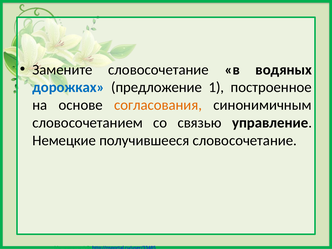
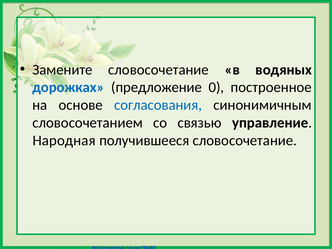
1: 1 -> 0 (216, 87)
согласования colour: orange -> blue (158, 105)
Немецкие: Немецкие -> Народная (64, 140)
